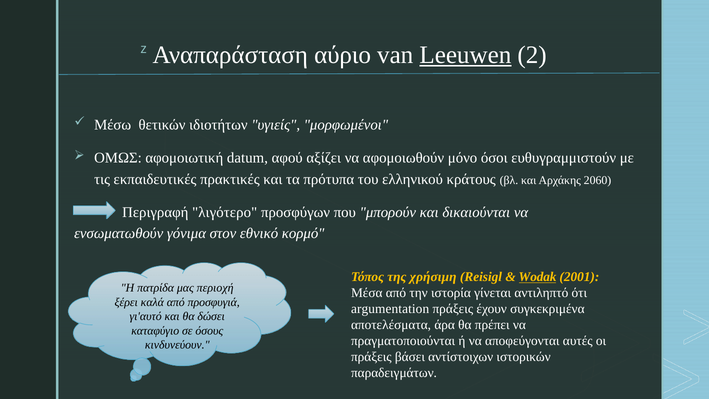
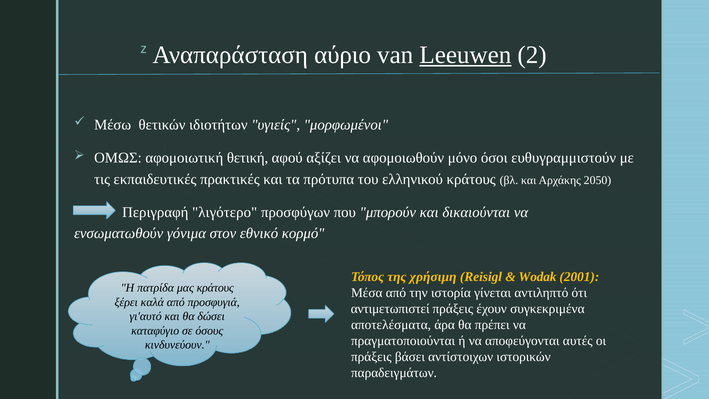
datum: datum -> θετική (248, 158)
2060: 2060 -> 2050 (597, 180)
Wodak underline: present -> none (538, 277)
μας περιοχή: περιοχή -> κράτους (215, 288)
argumentation: argumentation -> αντιμετωπιστεί (390, 309)
